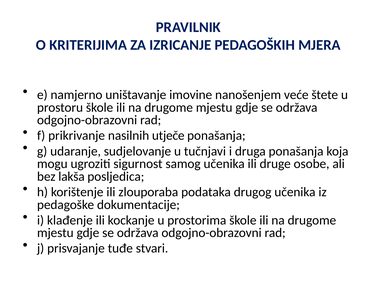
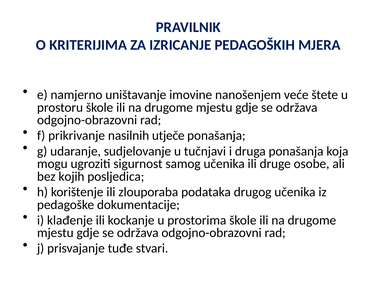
lakša: lakša -> kojih (71, 176)
